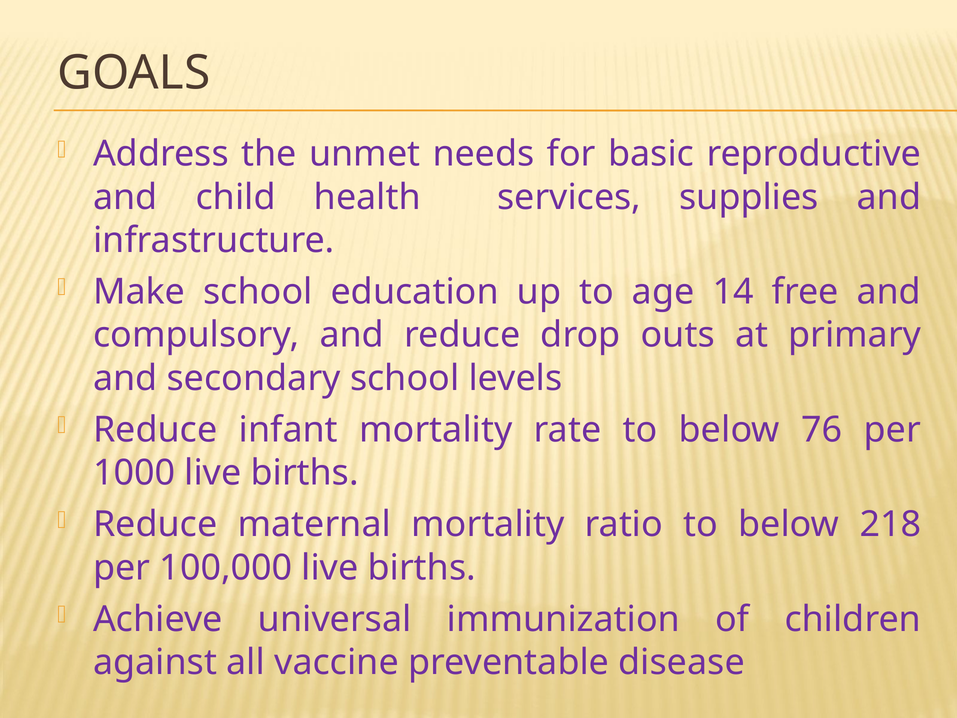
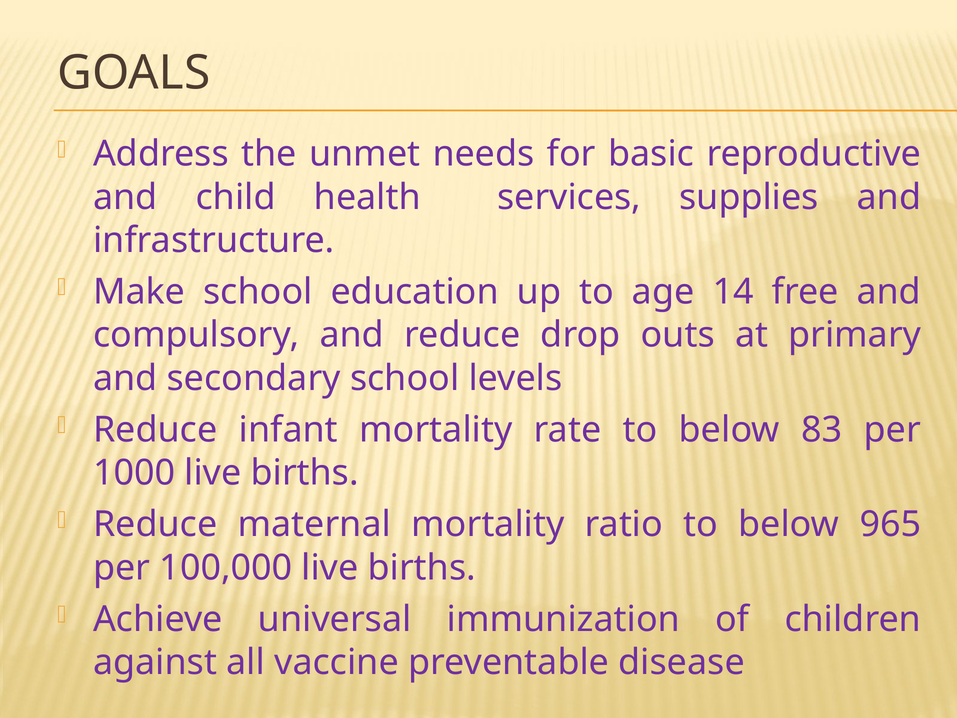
76: 76 -> 83 (822, 430)
218: 218 -> 965 (890, 524)
